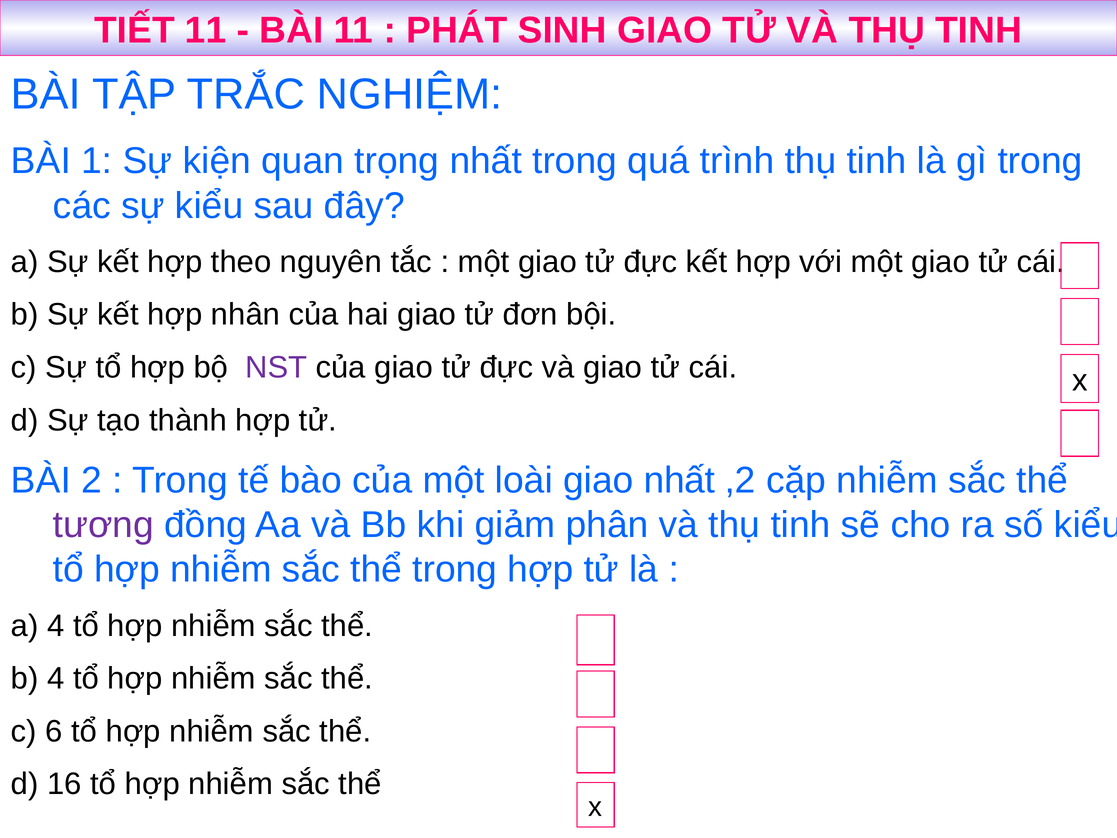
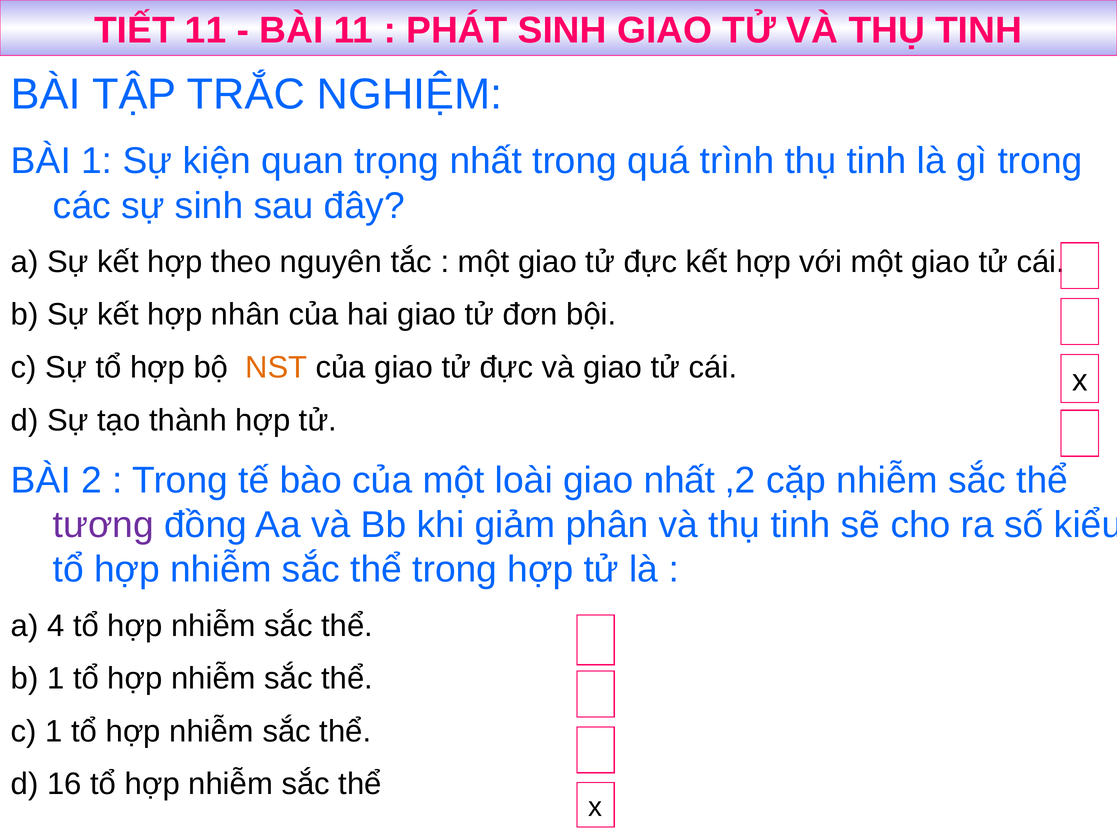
sự kiểu: kiểu -> sinh (209, 206)
NST colour: purple -> orange (276, 367)
b 4: 4 -> 1 (56, 678)
c 6: 6 -> 1 (54, 731)
